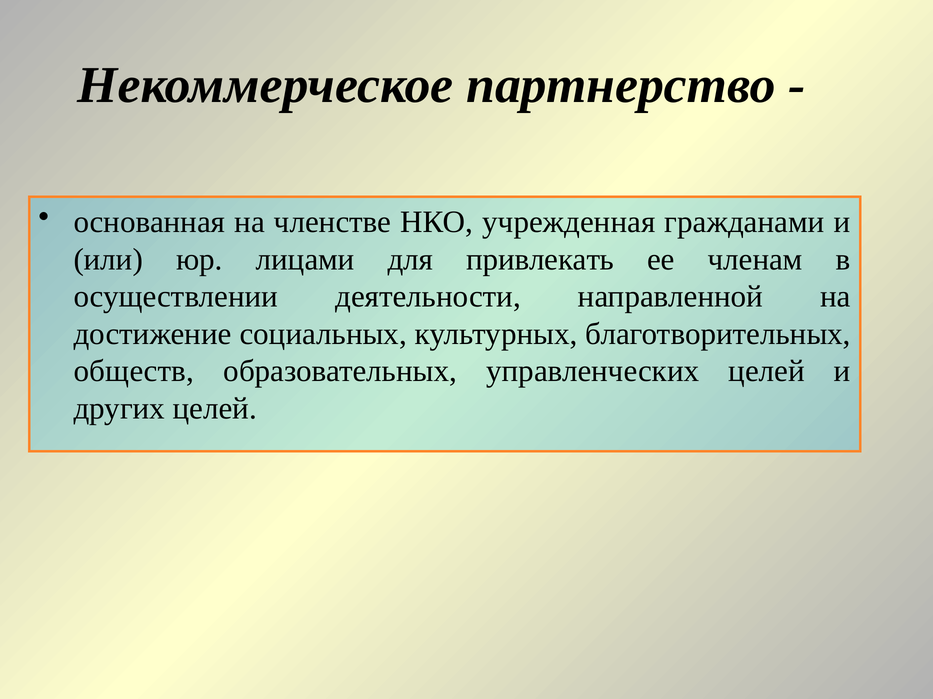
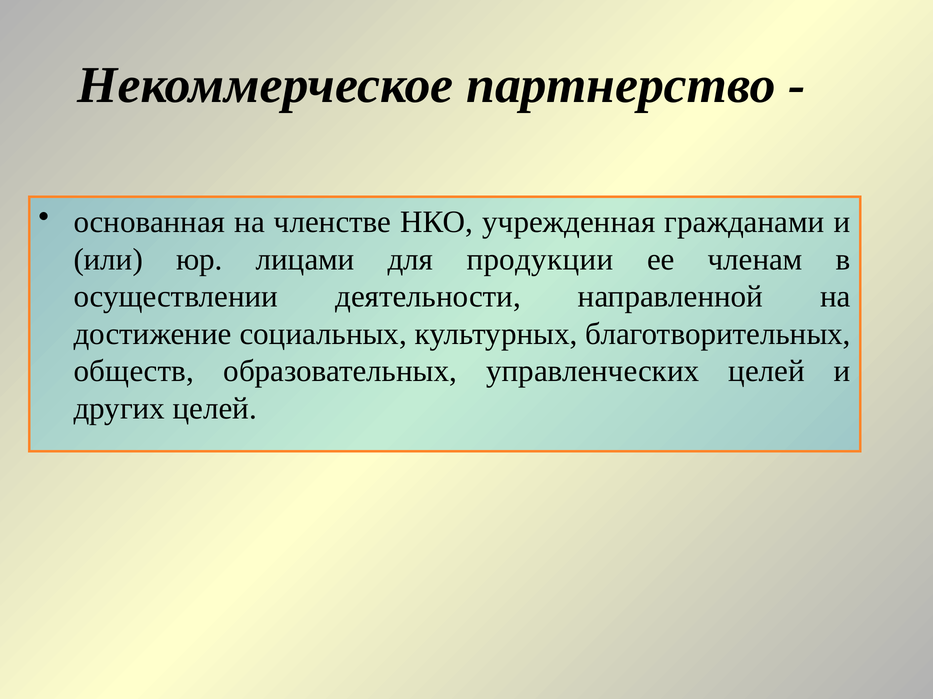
привлекать: привлекать -> продукции (540, 260)
